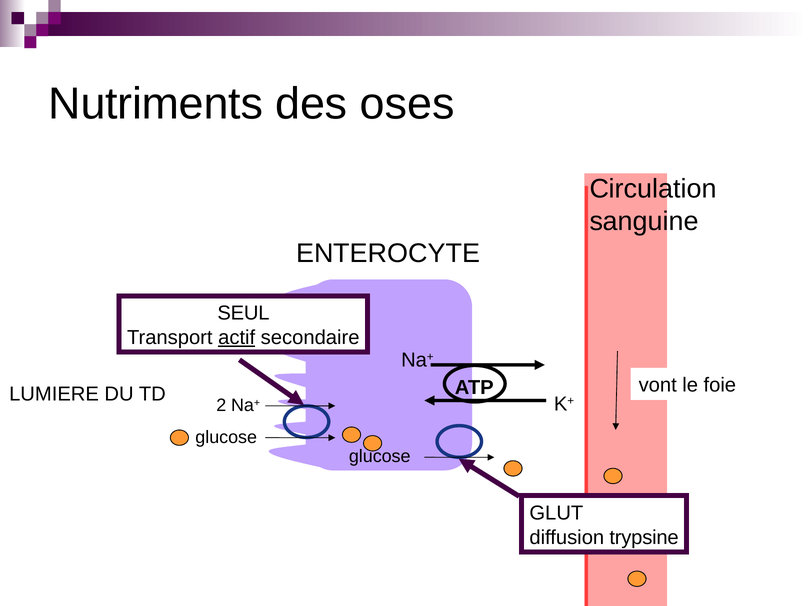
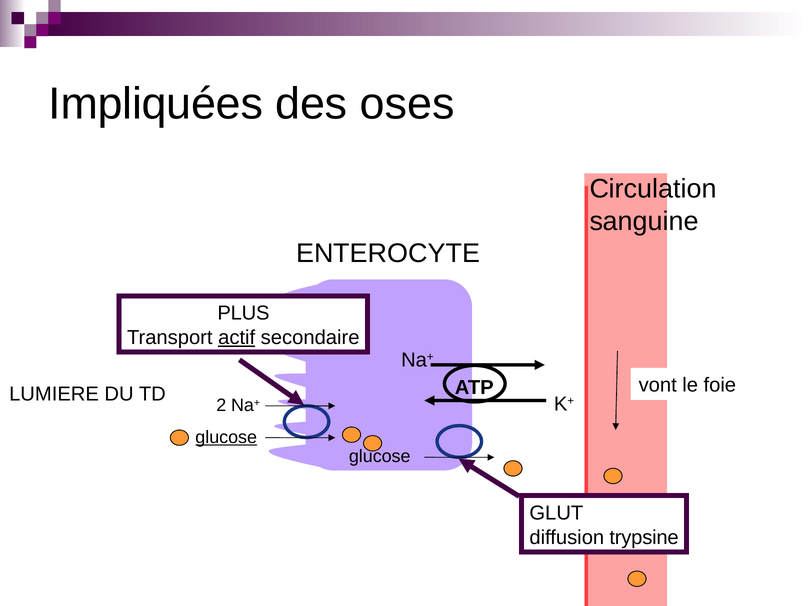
Nutriments: Nutriments -> Impliquées (156, 104)
SEUL: SEUL -> PLUS (243, 313)
glucose underline: none -> present (226, 437)
